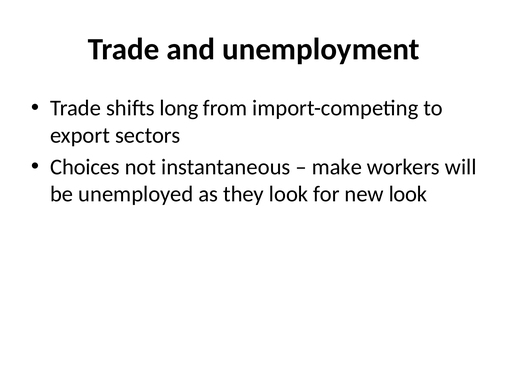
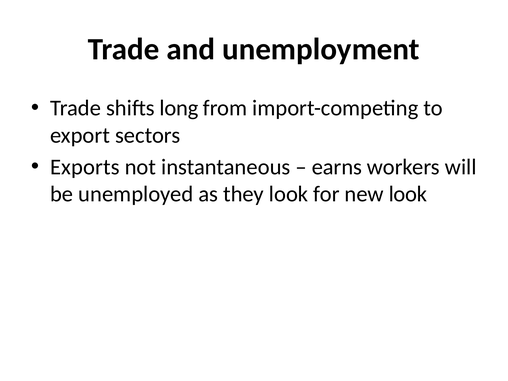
Choices: Choices -> Exports (85, 167)
make: make -> earns (337, 167)
